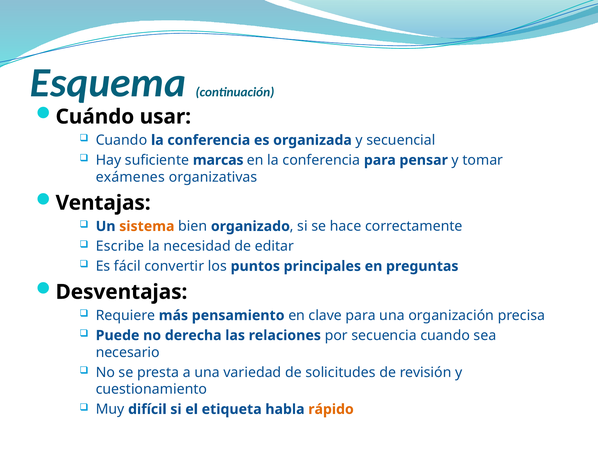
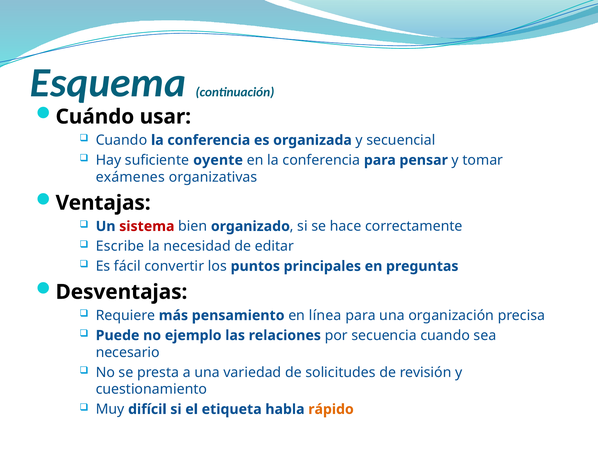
marcas: marcas -> oyente (218, 160)
sistema colour: orange -> red (147, 226)
clave: clave -> línea (325, 315)
derecha: derecha -> ejemplo (193, 335)
